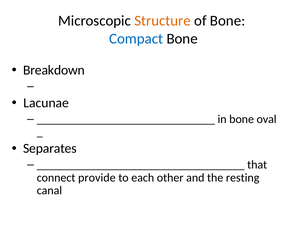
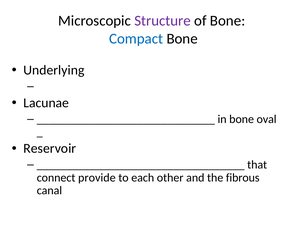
Structure colour: orange -> purple (163, 21)
Breakdown: Breakdown -> Underlying (54, 70)
Separates: Separates -> Reservoir (50, 149)
resting: resting -> fibrous (243, 178)
